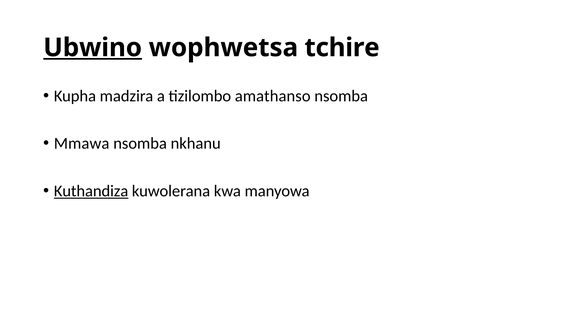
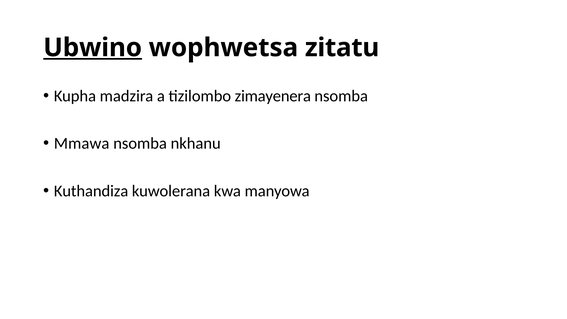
tchire: tchire -> zitatu (342, 48)
amathanso: amathanso -> zimayenera (273, 96)
Kuthandiza underline: present -> none (91, 191)
